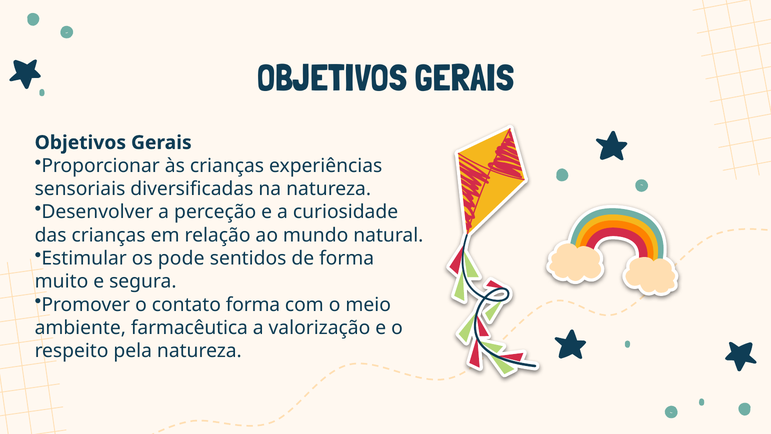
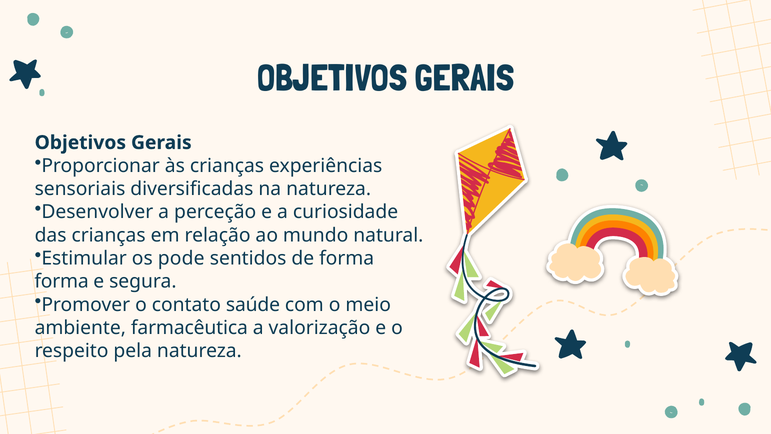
muito: muito -> forma (62, 281)
contato forma: forma -> saúde (253, 304)
